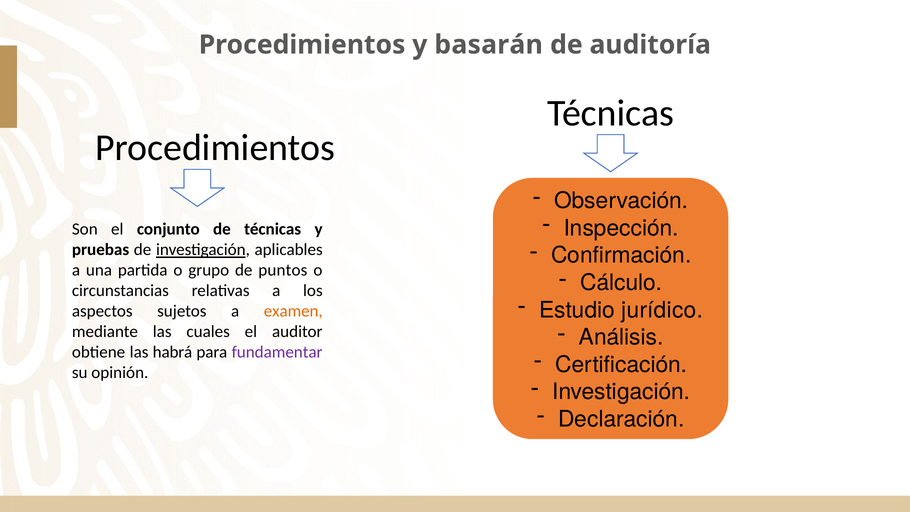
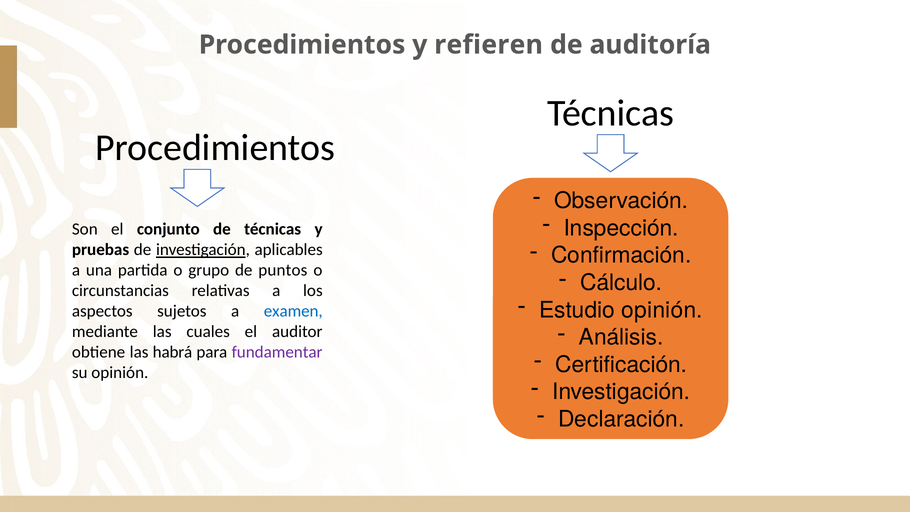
basarán: basarán -> refieren (489, 45)
Estudio jurídico: jurídico -> opinión (662, 310)
examen colour: orange -> blue (293, 311)
